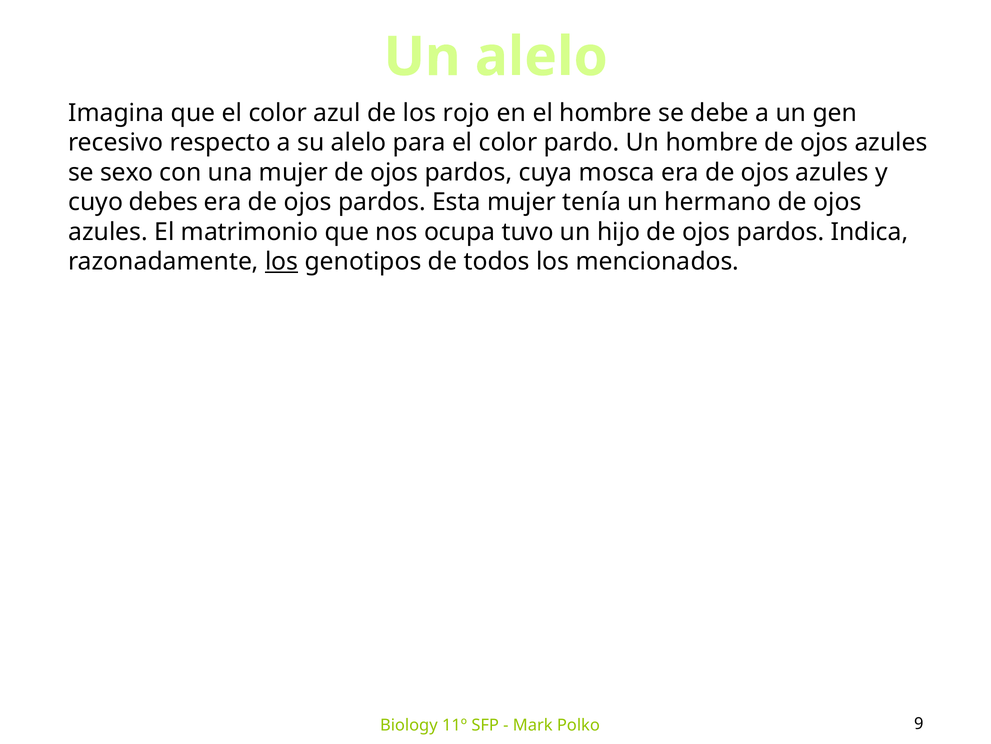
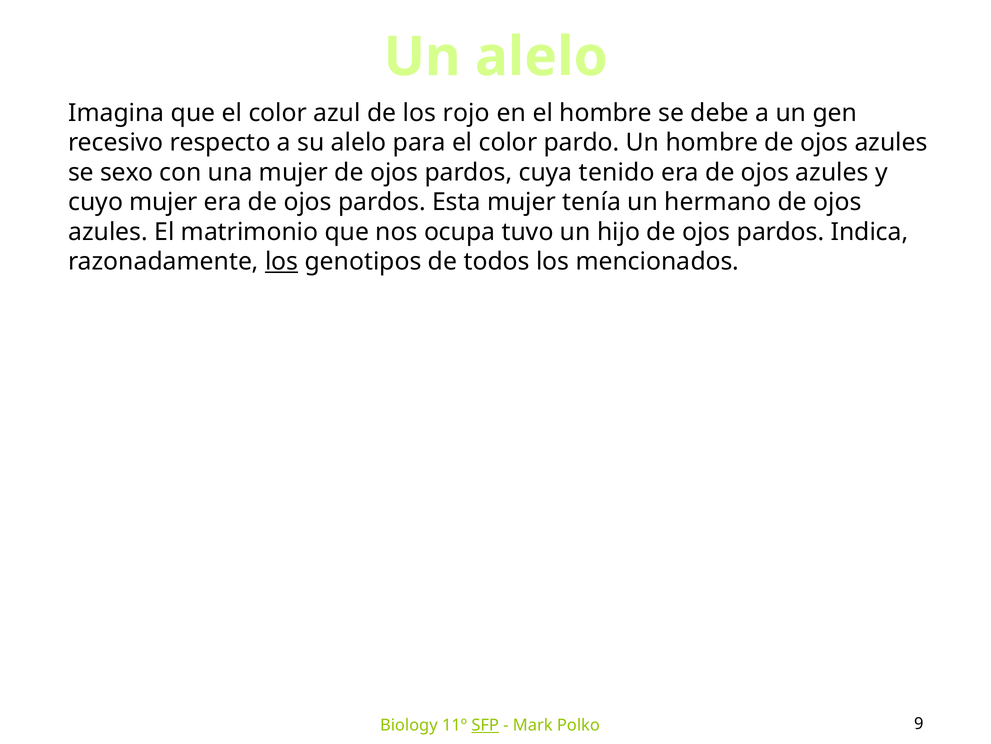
mosca: mosca -> tenido (617, 172)
cuyo debes: debes -> mujer (163, 202)
SFP underline: none -> present (485, 725)
